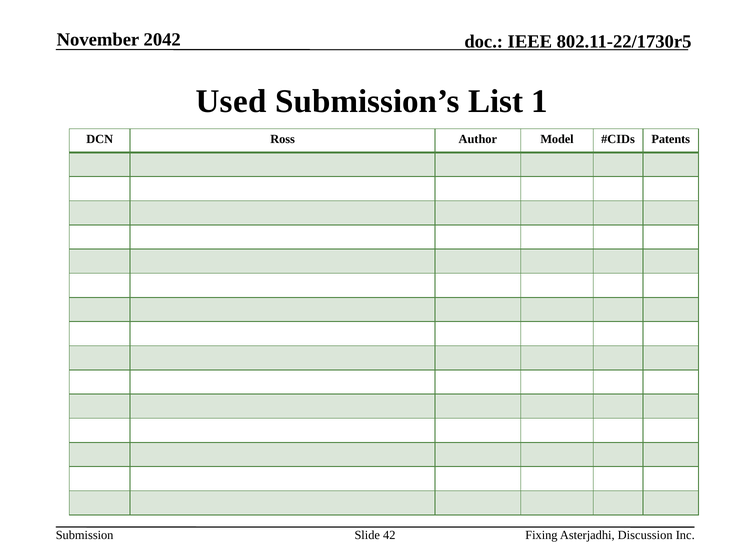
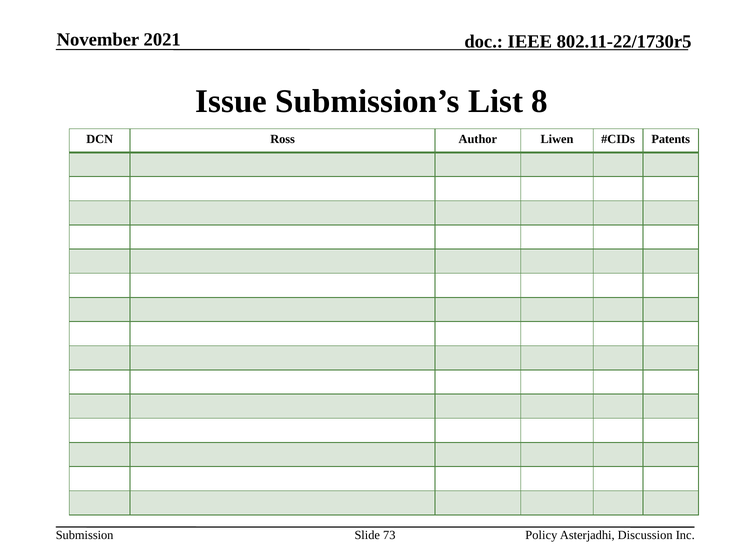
2042: 2042 -> 2021 (162, 39)
Used: Used -> Issue (231, 101)
1: 1 -> 8 (540, 101)
Model: Model -> Liwen (557, 139)
42: 42 -> 73 (389, 535)
Fixing: Fixing -> Policy (541, 535)
